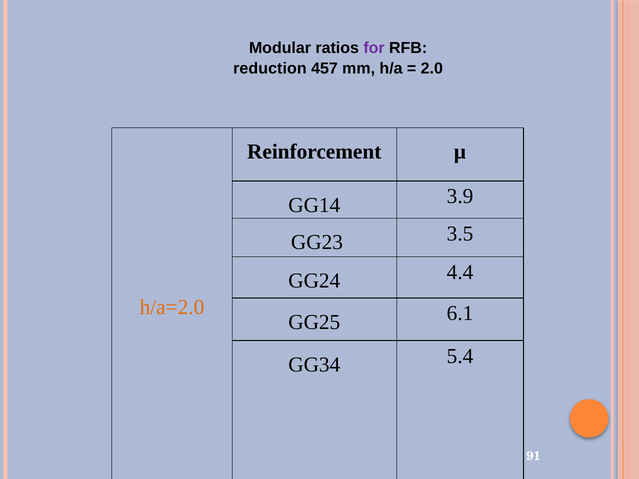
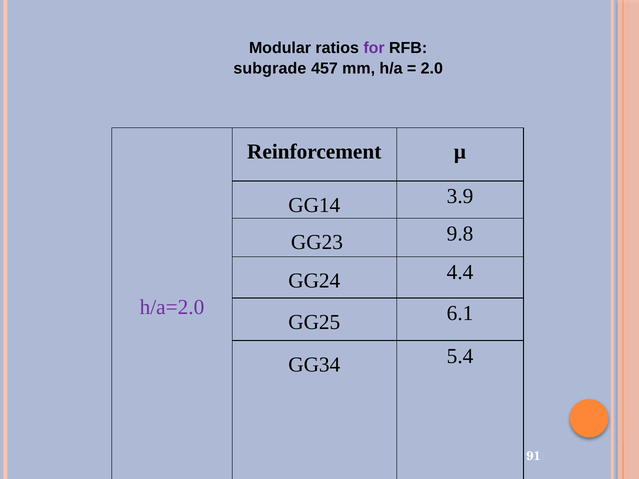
reduction: reduction -> subgrade (270, 69)
3.5: 3.5 -> 9.8 (460, 234)
h/a=2.0 colour: orange -> purple (172, 307)
